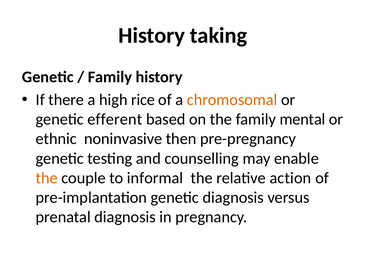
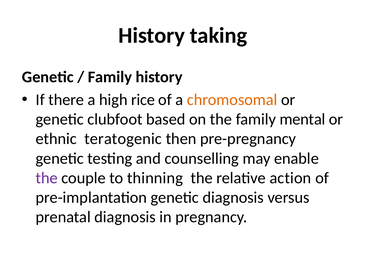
efferent: efferent -> clubfoot (115, 119)
noninvasive: noninvasive -> teratogenic (123, 139)
the colour: orange -> purple (47, 178)
informal: informal -> thinning (155, 178)
